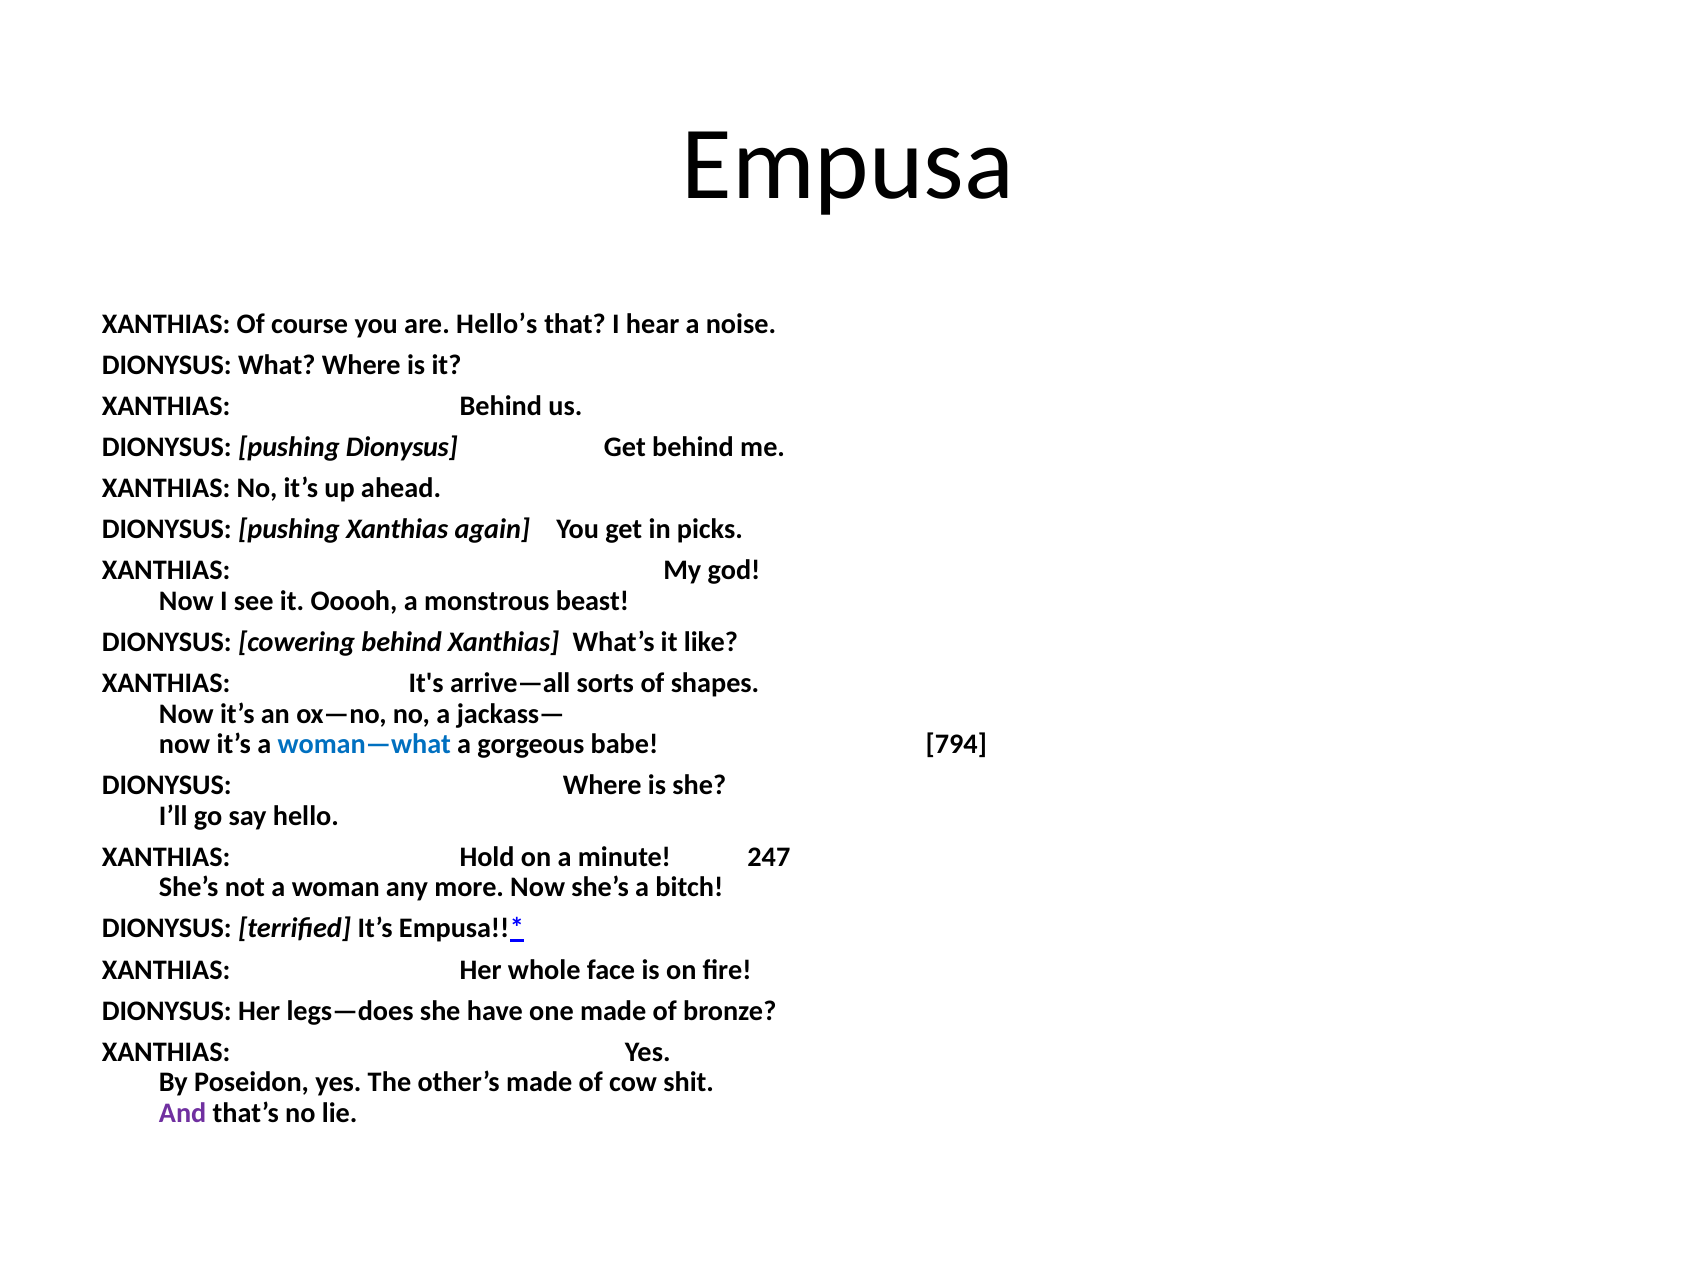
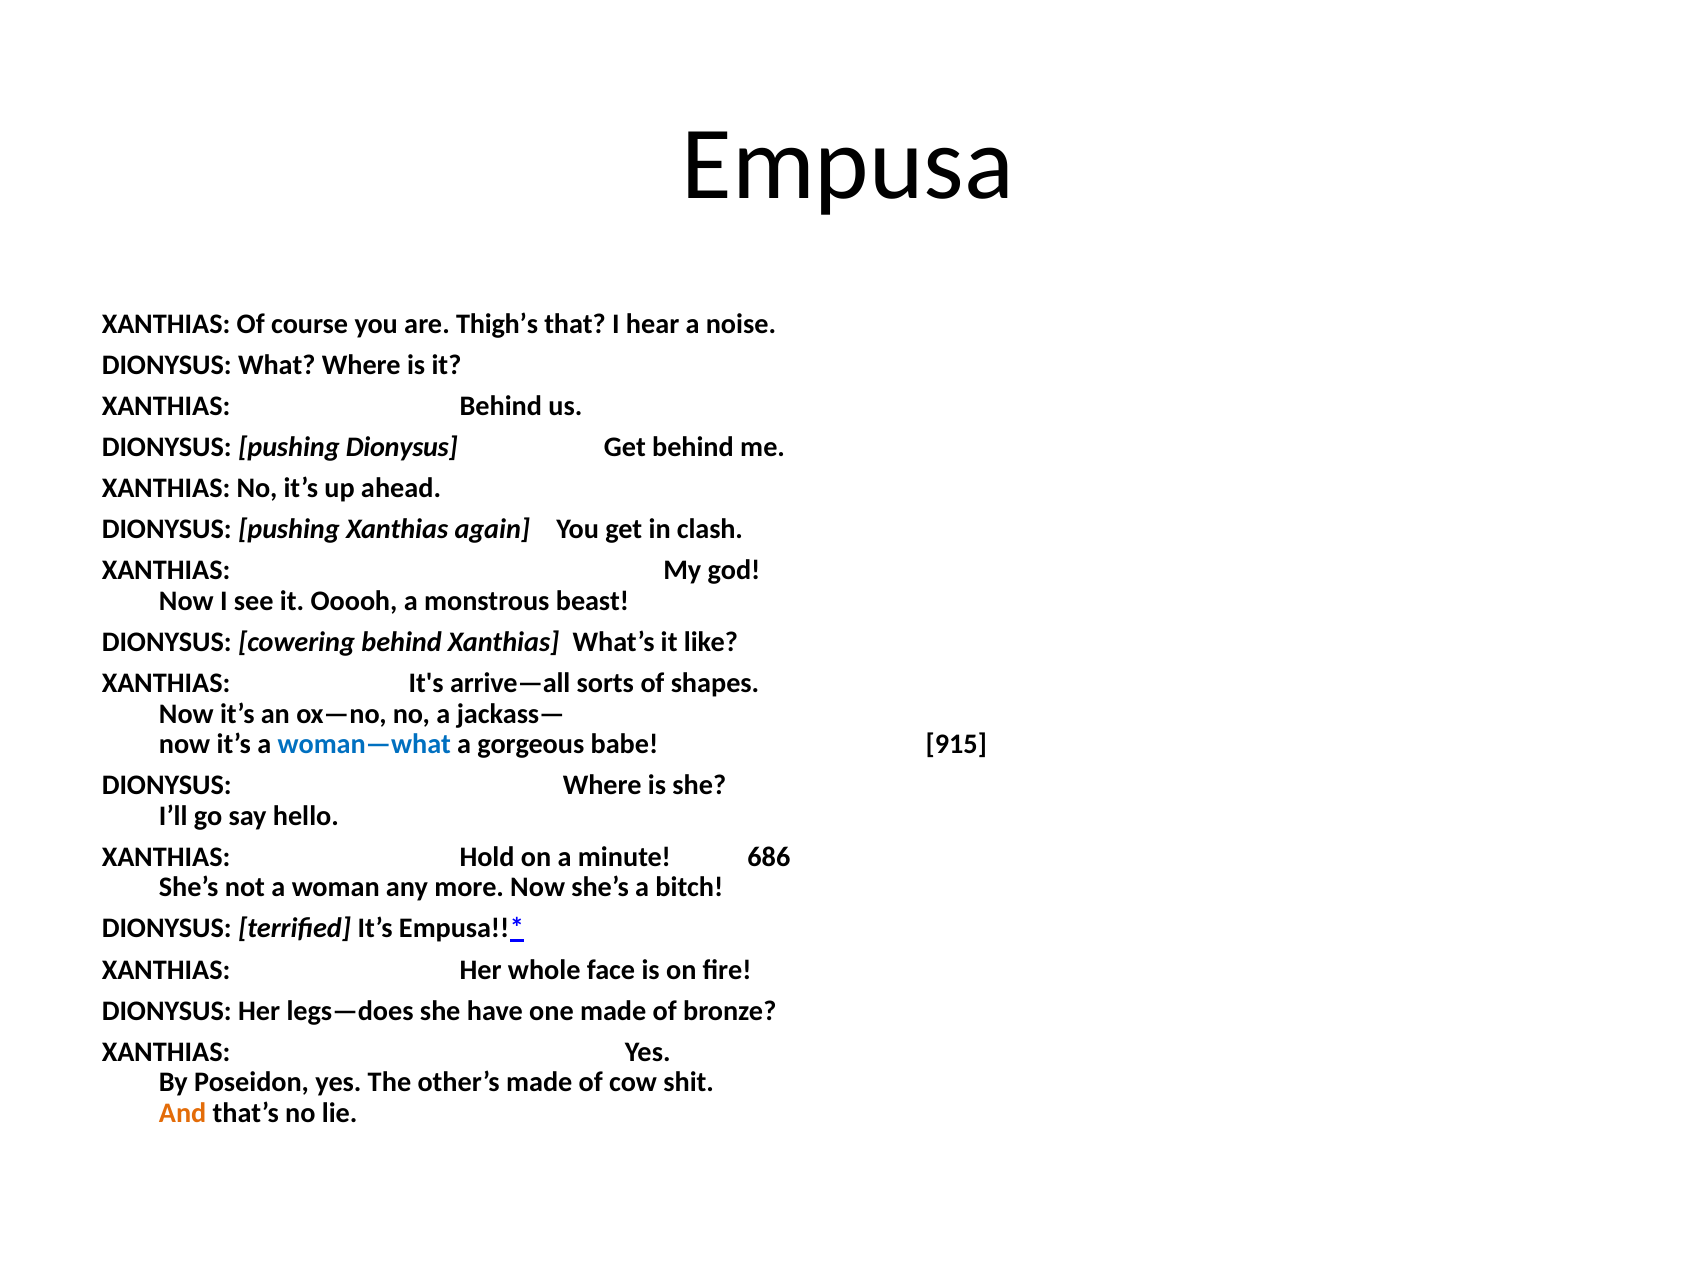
Hello’s: Hello’s -> Thigh’s (497, 324)
picks: picks -> clash (710, 530)
794: 794 -> 915 (956, 744)
247: 247 -> 686 (769, 857)
And colour: purple -> orange (183, 1113)
